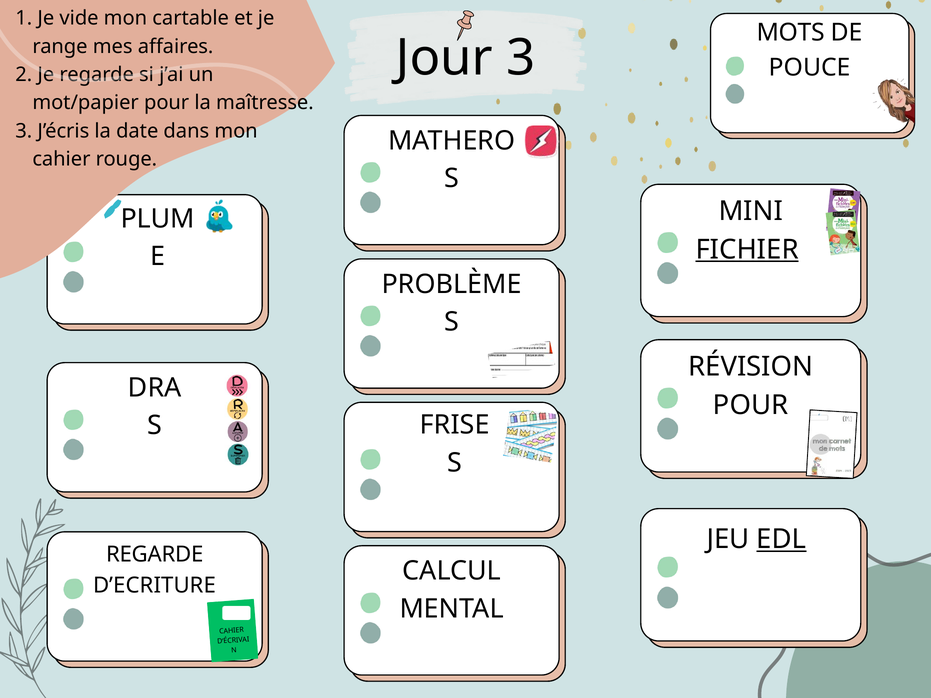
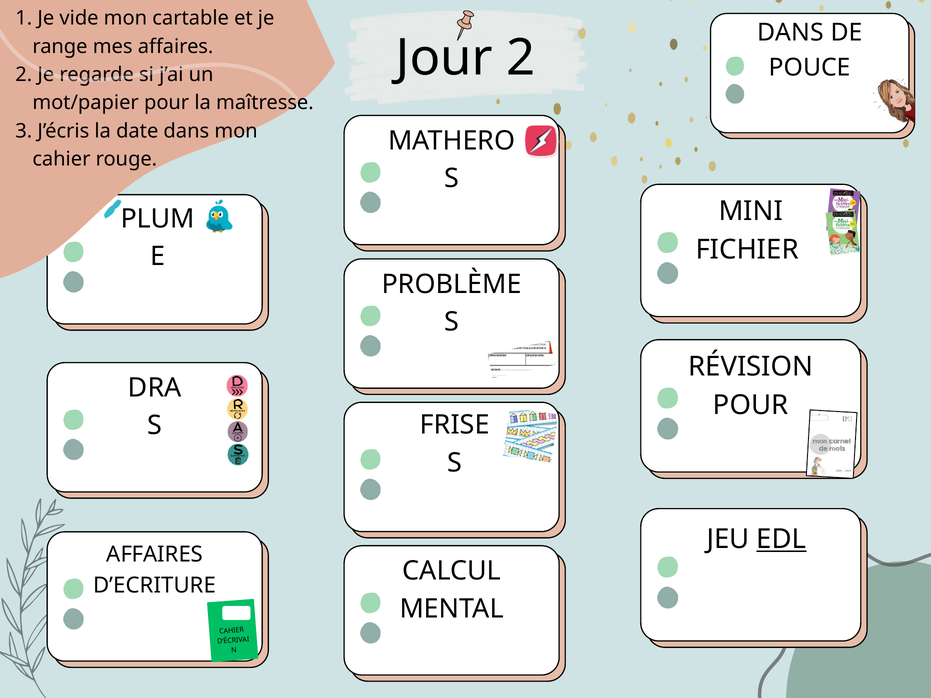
MOTS: MOTS -> DANS (791, 33)
Jour 3: 3 -> 2 (521, 58)
FICHIER underline: present -> none (747, 250)
REGARDE: REGARDE -> AFFAIRES (155, 555)
